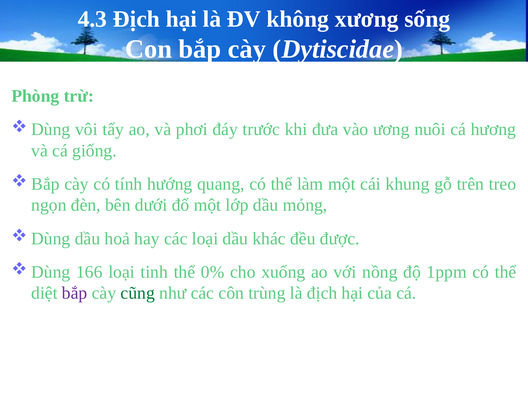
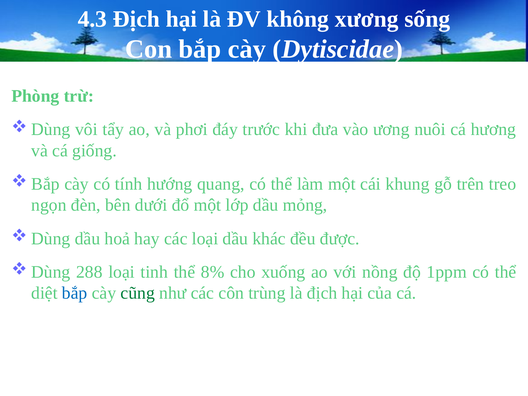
166: 166 -> 288 (89, 272)
0%: 0% -> 8% (213, 272)
bắp colour: purple -> blue (75, 293)
